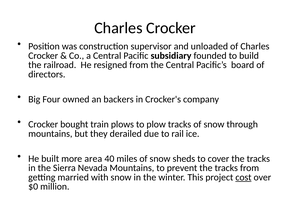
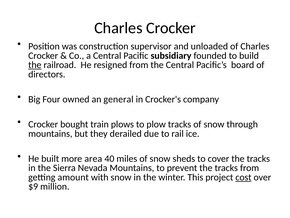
the underline: none -> present (35, 65)
backers: backers -> general (118, 99)
married: married -> amount (73, 177)
$0: $0 -> $9 (33, 186)
